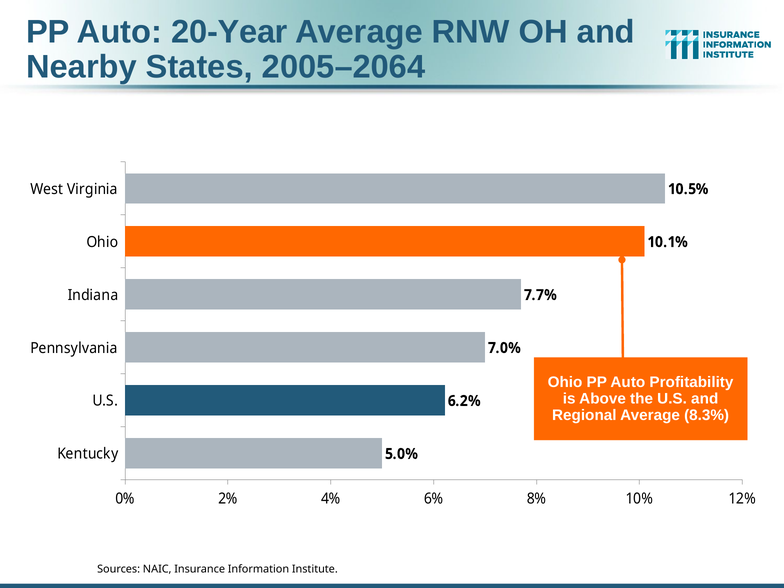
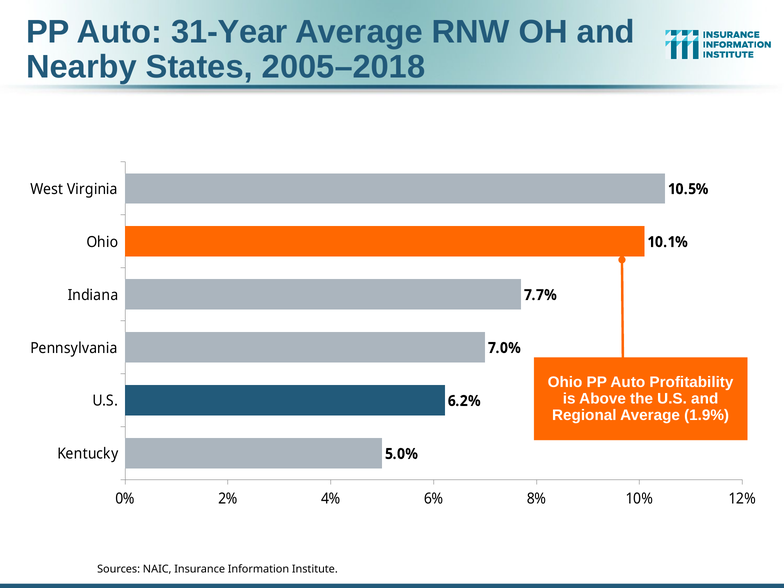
20-Year: 20-Year -> 31-Year (229, 32)
2005–2064: 2005–2064 -> 2005–2018 (344, 67)
8.3%: 8.3% -> 1.9% (707, 415)
